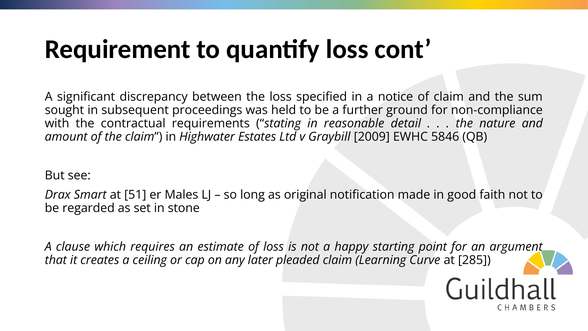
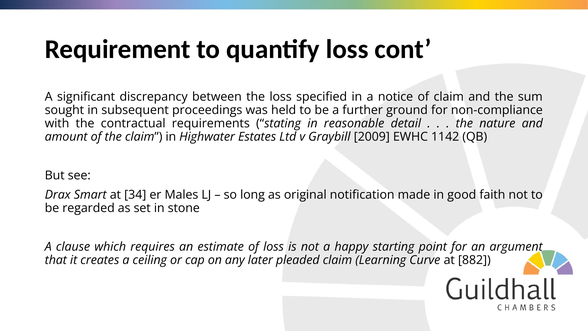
5846: 5846 -> 1142 (445, 137)
51: 51 -> 34 (135, 195)
285: 285 -> 882 (474, 260)
